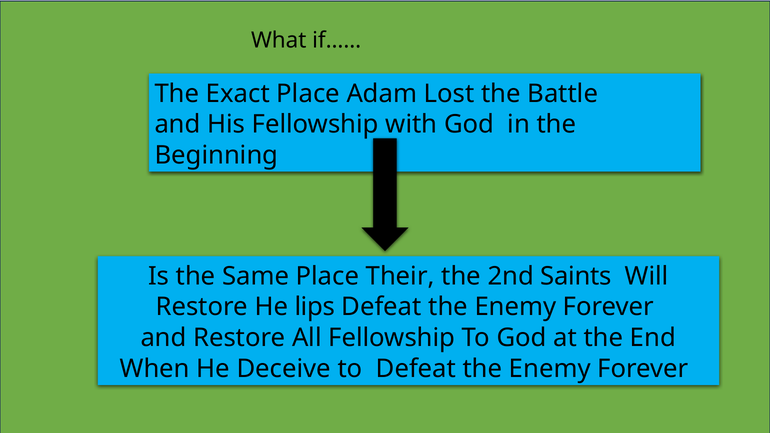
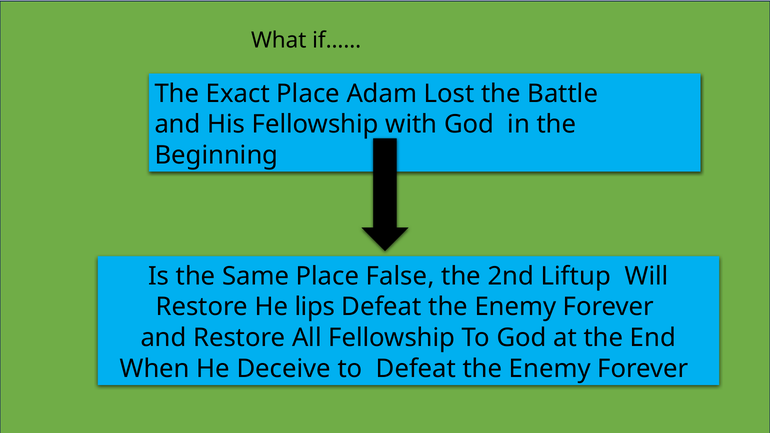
Their: Their -> False (400, 276)
Saints: Saints -> Liftup (576, 276)
